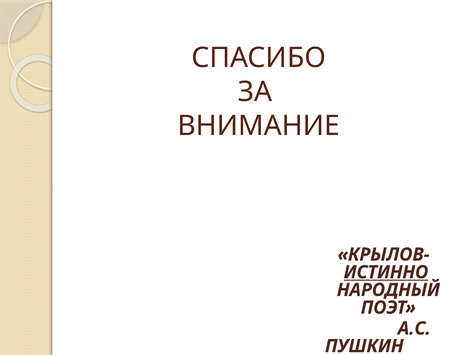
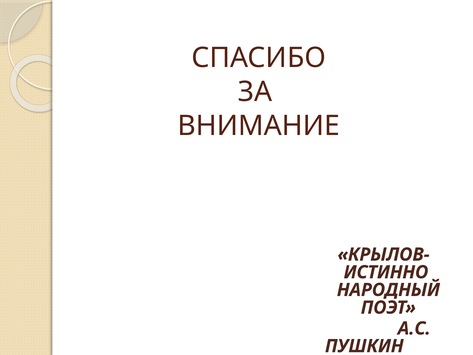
ИСТИННО underline: present -> none (386, 272)
